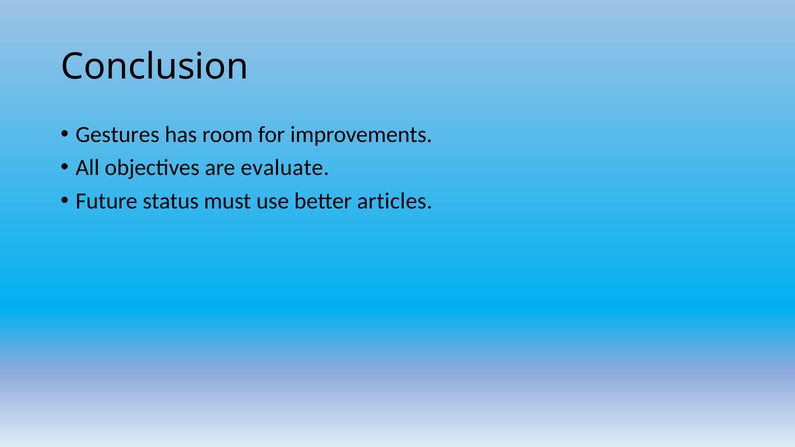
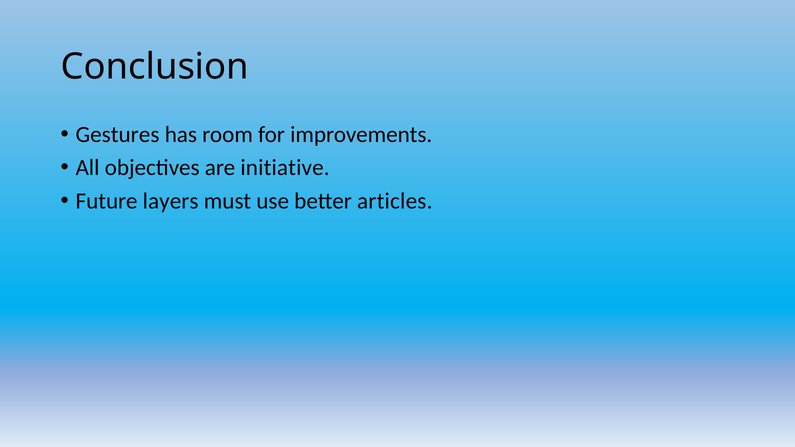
evaluate: evaluate -> initiative (285, 168)
status: status -> layers (171, 201)
